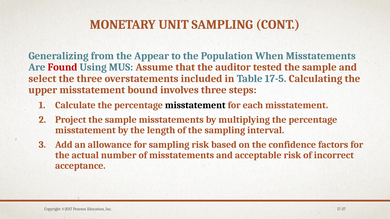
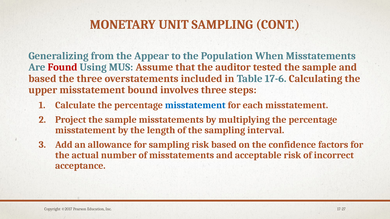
select: select -> based (42, 79)
17-5: 17-5 -> 17-6 (276, 79)
misstatement colour: black -> blue (195, 105)
